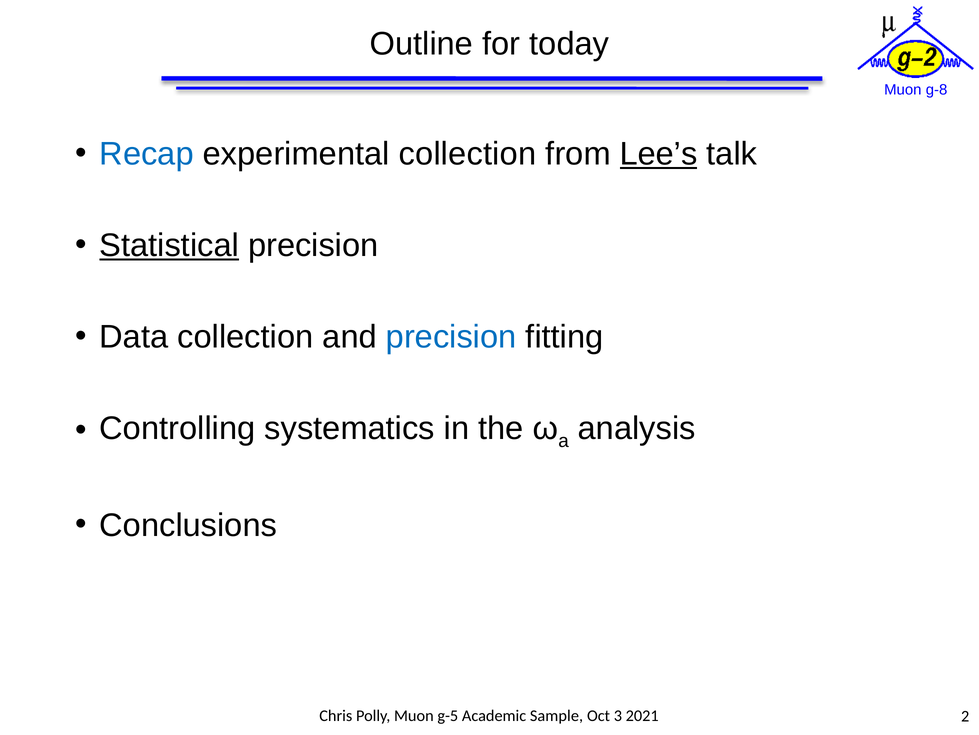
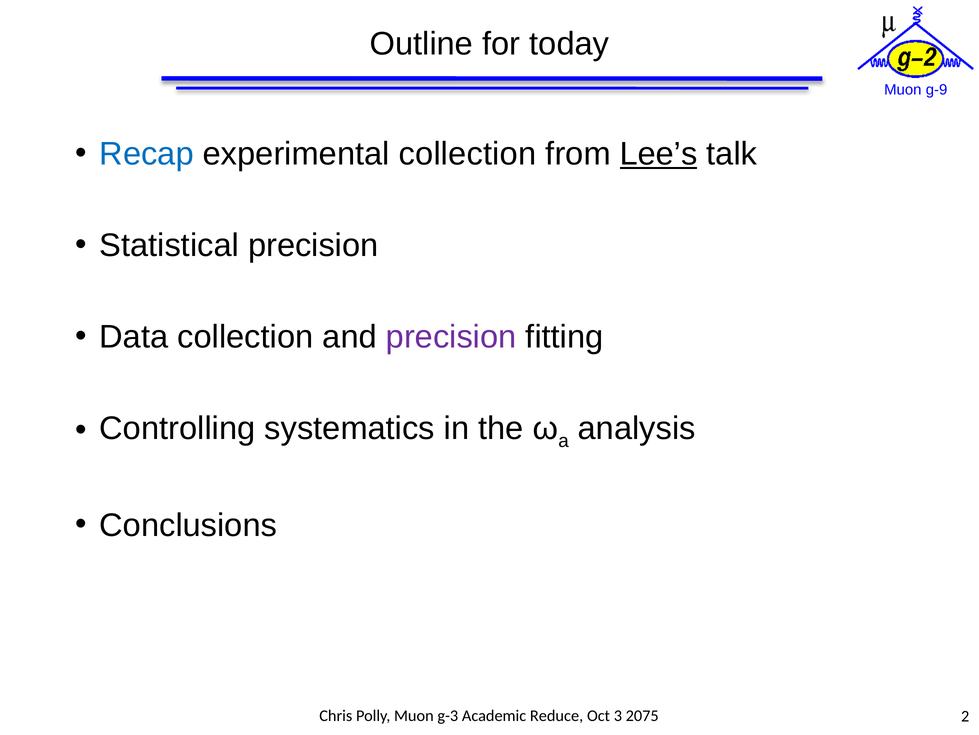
g-8: g-8 -> g-9 (937, 90)
Statistical underline: present -> none (169, 245)
precision colour: blue -> purple (451, 337)
g-5: g-5 -> g-3 (448, 715)
Sample: Sample -> Reduce (557, 715)
2021: 2021 -> 2075 (642, 715)
